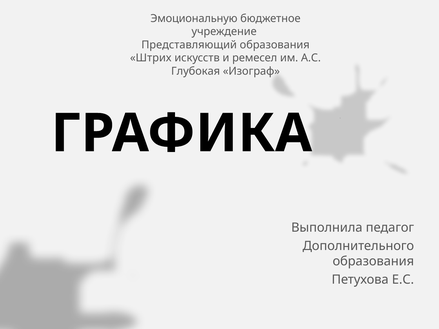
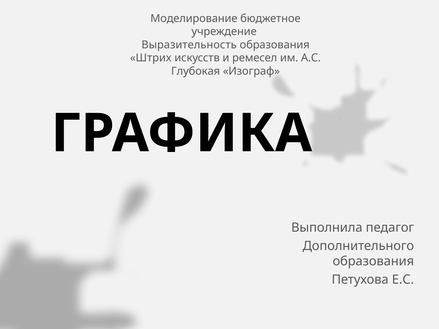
Эмоциональную: Эмоциональную -> Моделирование (194, 19)
Представляющий: Представляющий -> Выразительность (189, 45)
